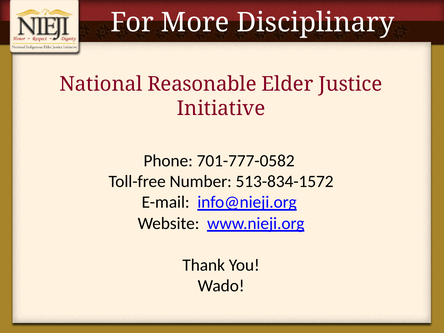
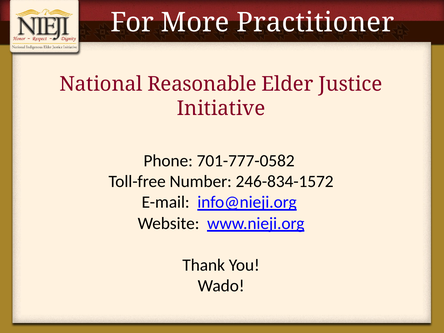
Disciplinary: Disciplinary -> Practitioner (315, 23)
513-834-1572: 513-834-1572 -> 246-834-1572 (285, 182)
